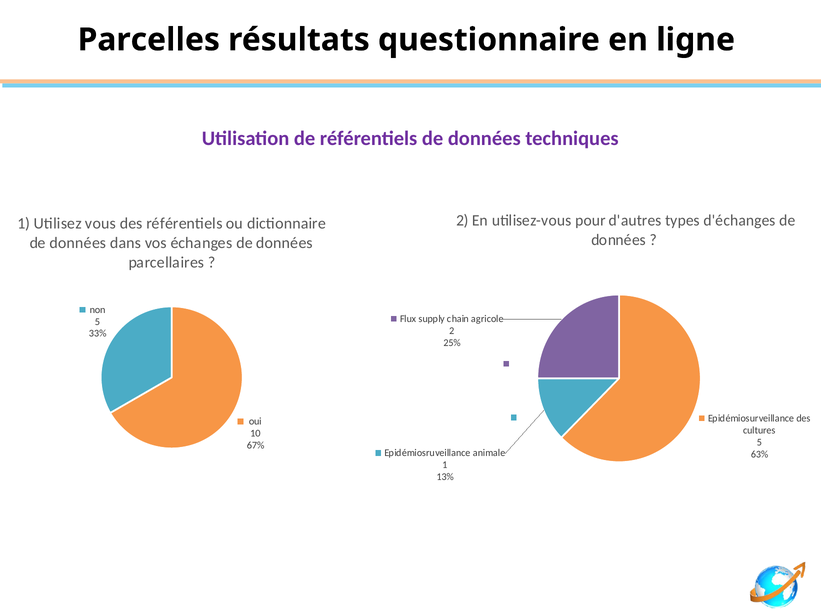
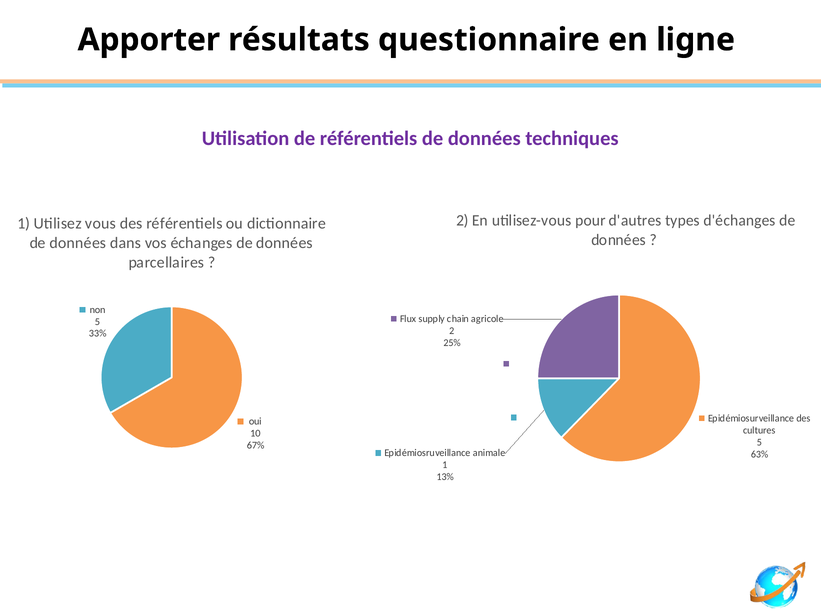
Parcelles: Parcelles -> Apporter (149, 40)
